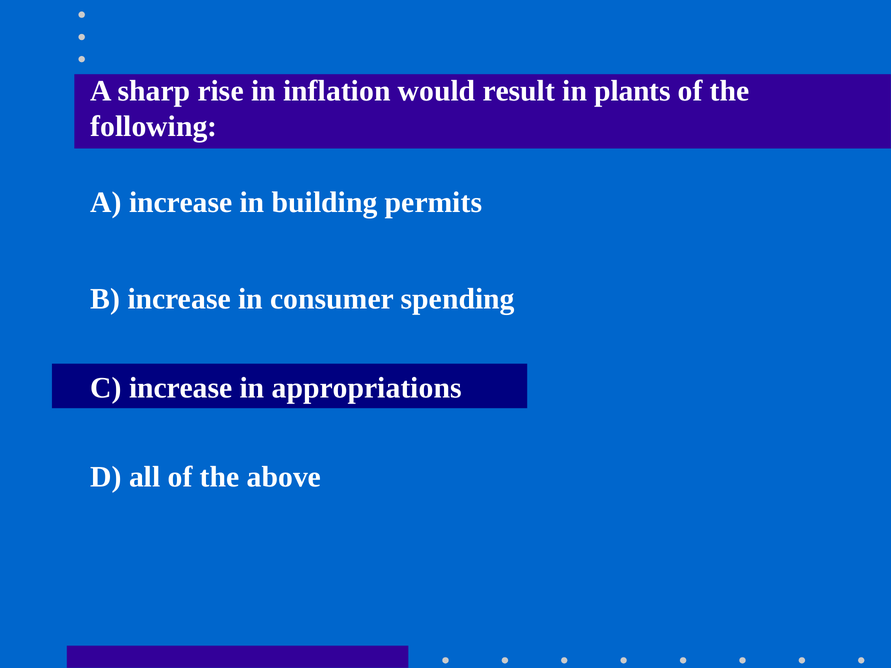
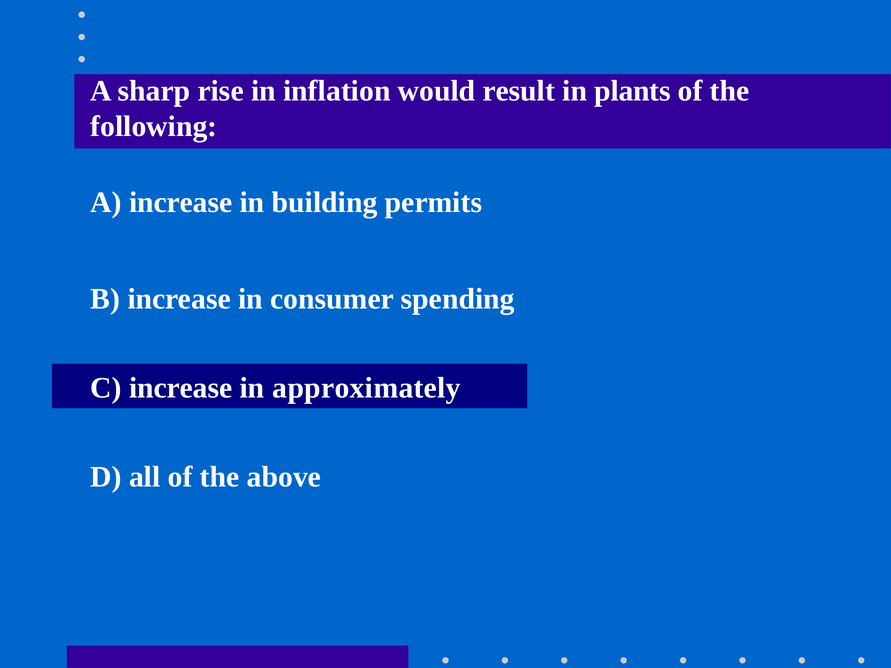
appropriations: appropriations -> approximately (367, 388)
